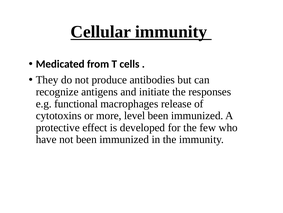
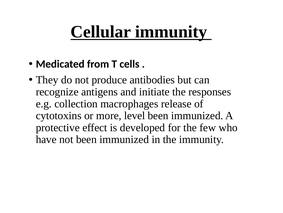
functional: functional -> collection (76, 103)
